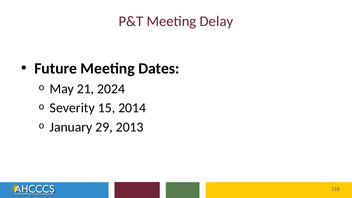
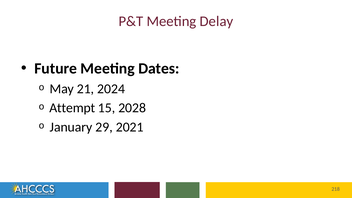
Severity: Severity -> Attempt (72, 108)
2014: 2014 -> 2028 (132, 108)
2013: 2013 -> 2021 (130, 127)
